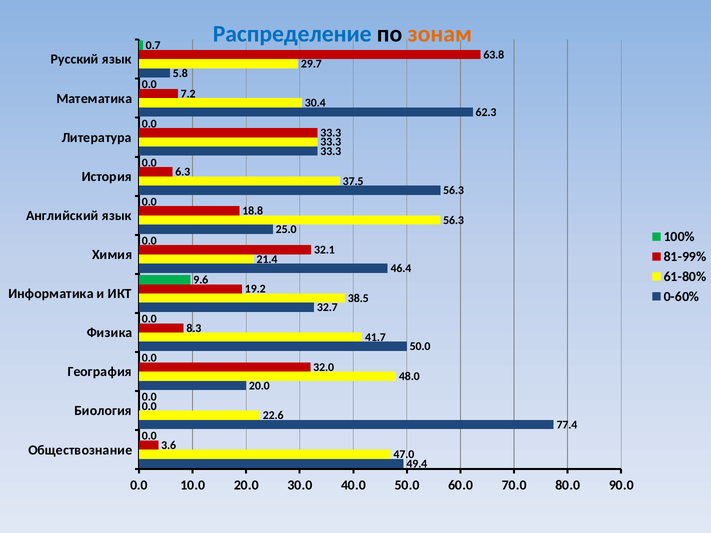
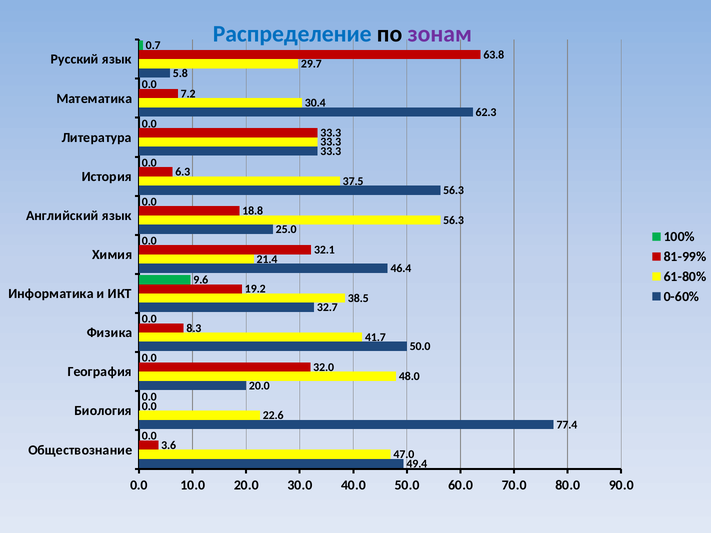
зонам colour: orange -> purple (440, 34)
